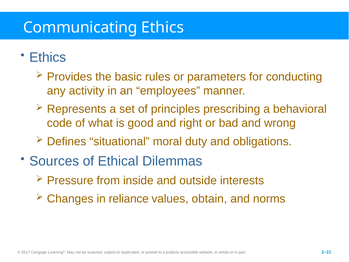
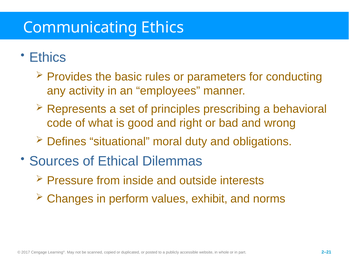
reliance: reliance -> perform (129, 199)
obtain: obtain -> exhibit (209, 199)
